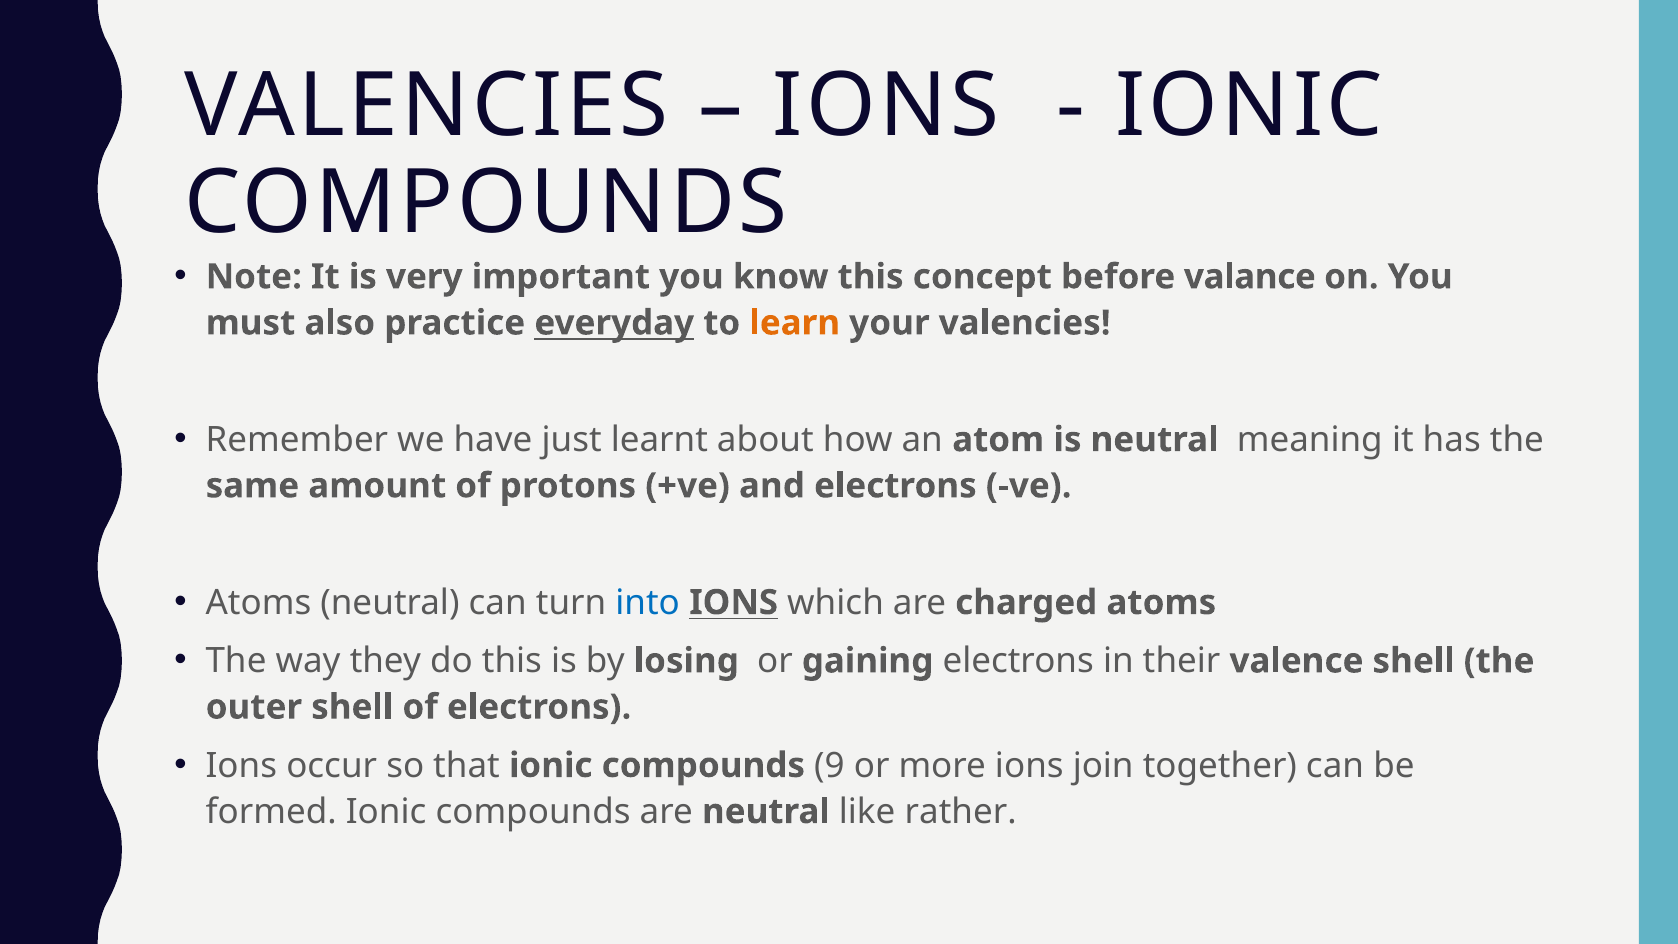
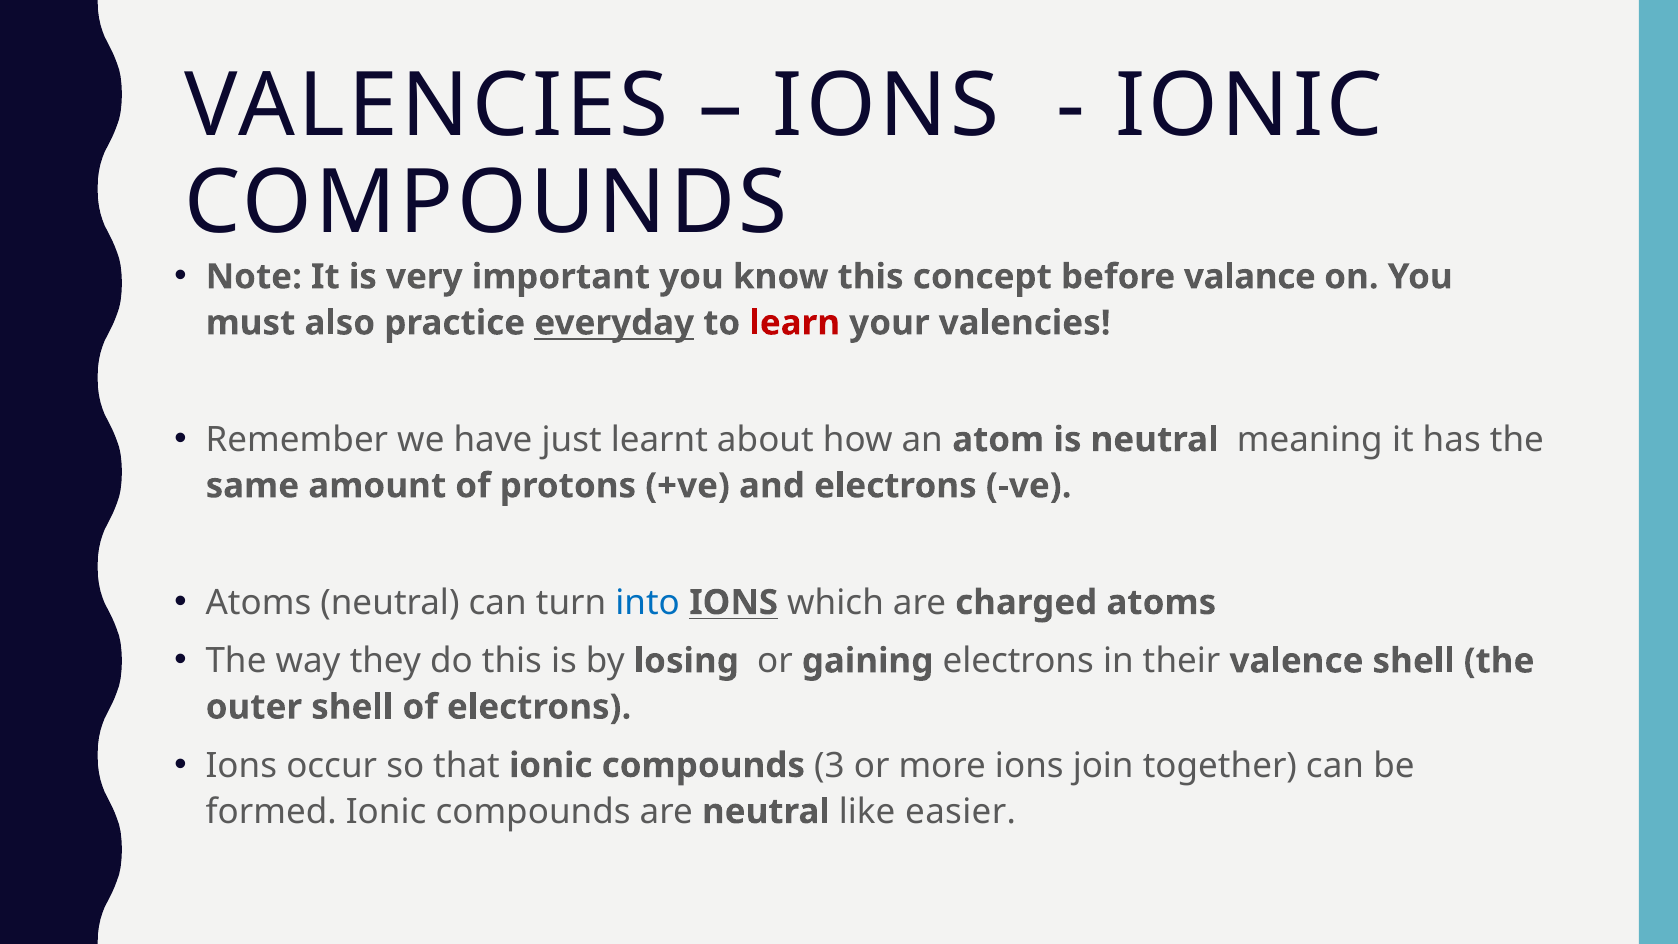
learn colour: orange -> red (795, 323)
9: 9 -> 3 (829, 765)
rather: rather -> easier (961, 811)
